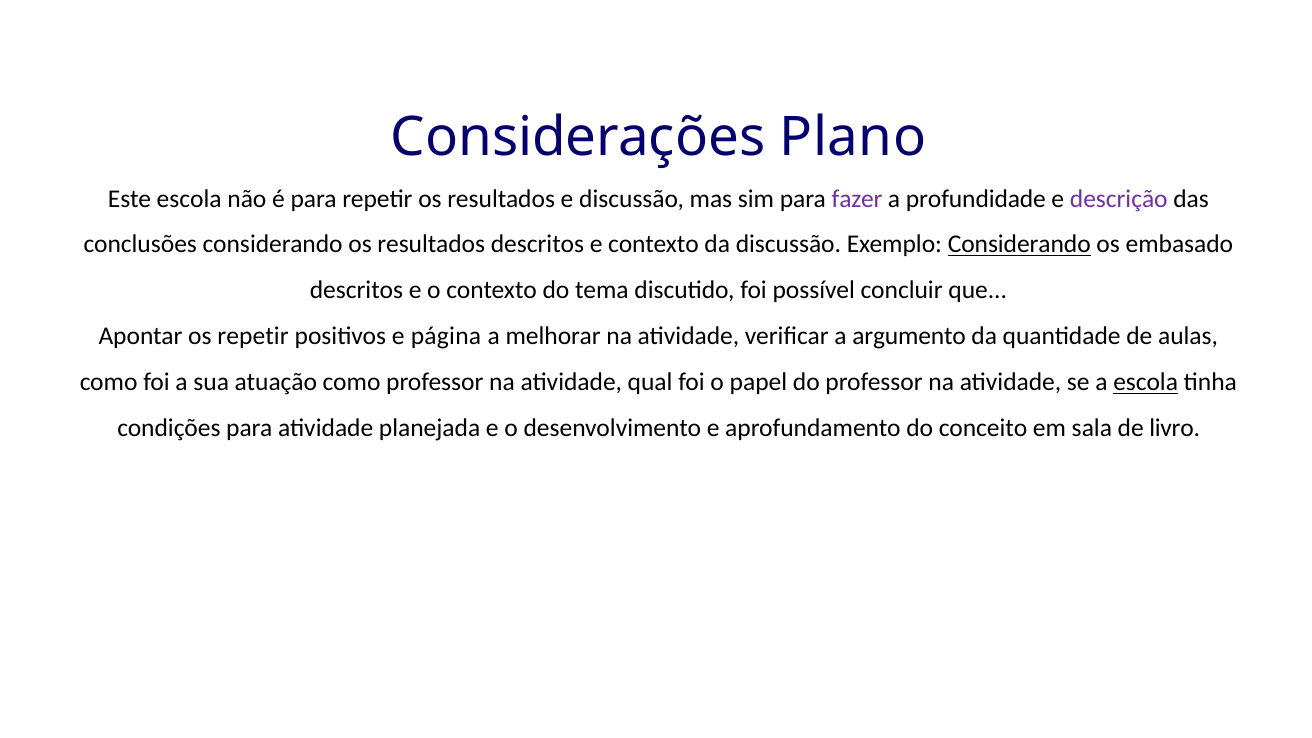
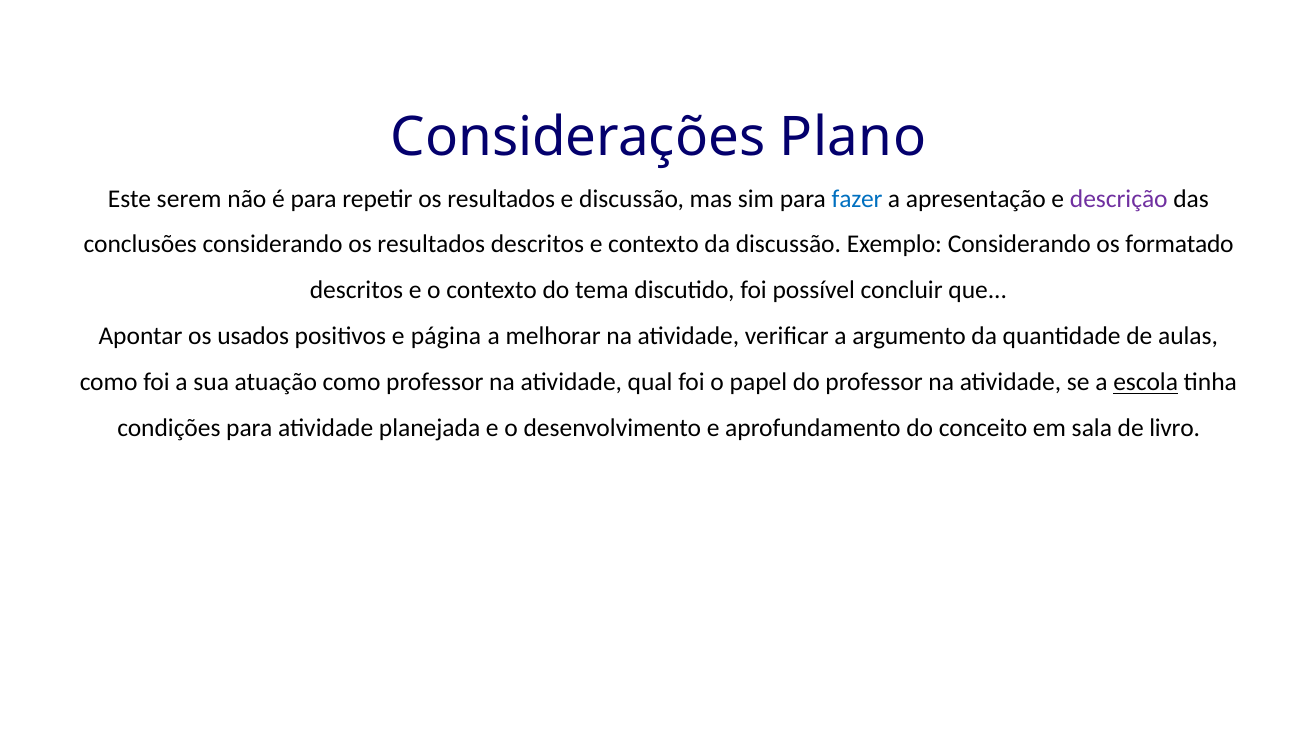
Este escola: escola -> serem (189, 199)
fazer colour: purple -> blue (857, 199)
profundidade: profundidade -> apresentação (976, 199)
Considerando underline: present -> none (1019, 245)
embasado: embasado -> formatado (1180, 245)
os repetir: repetir -> usados (253, 336)
